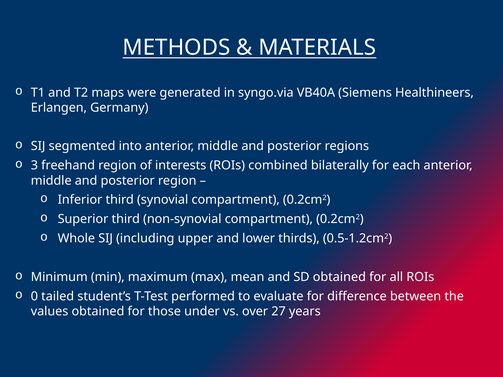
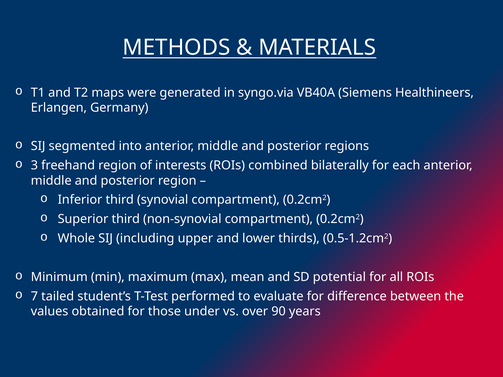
SD obtained: obtained -> potential (339, 277)
0: 0 -> 7 (34, 296)
27: 27 -> 90 (279, 311)
